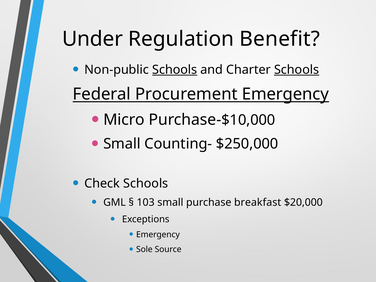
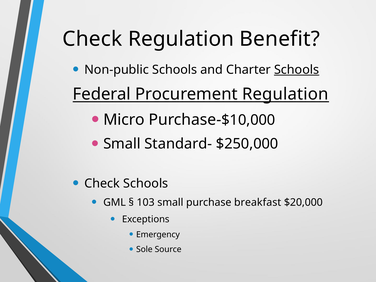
Under: Under -> Check (92, 39)
Schools underline: present -> none (175, 70)
Procurement Emergency: Emergency -> Regulation (285, 94)
Counting-: Counting- -> Standard- (178, 144)
